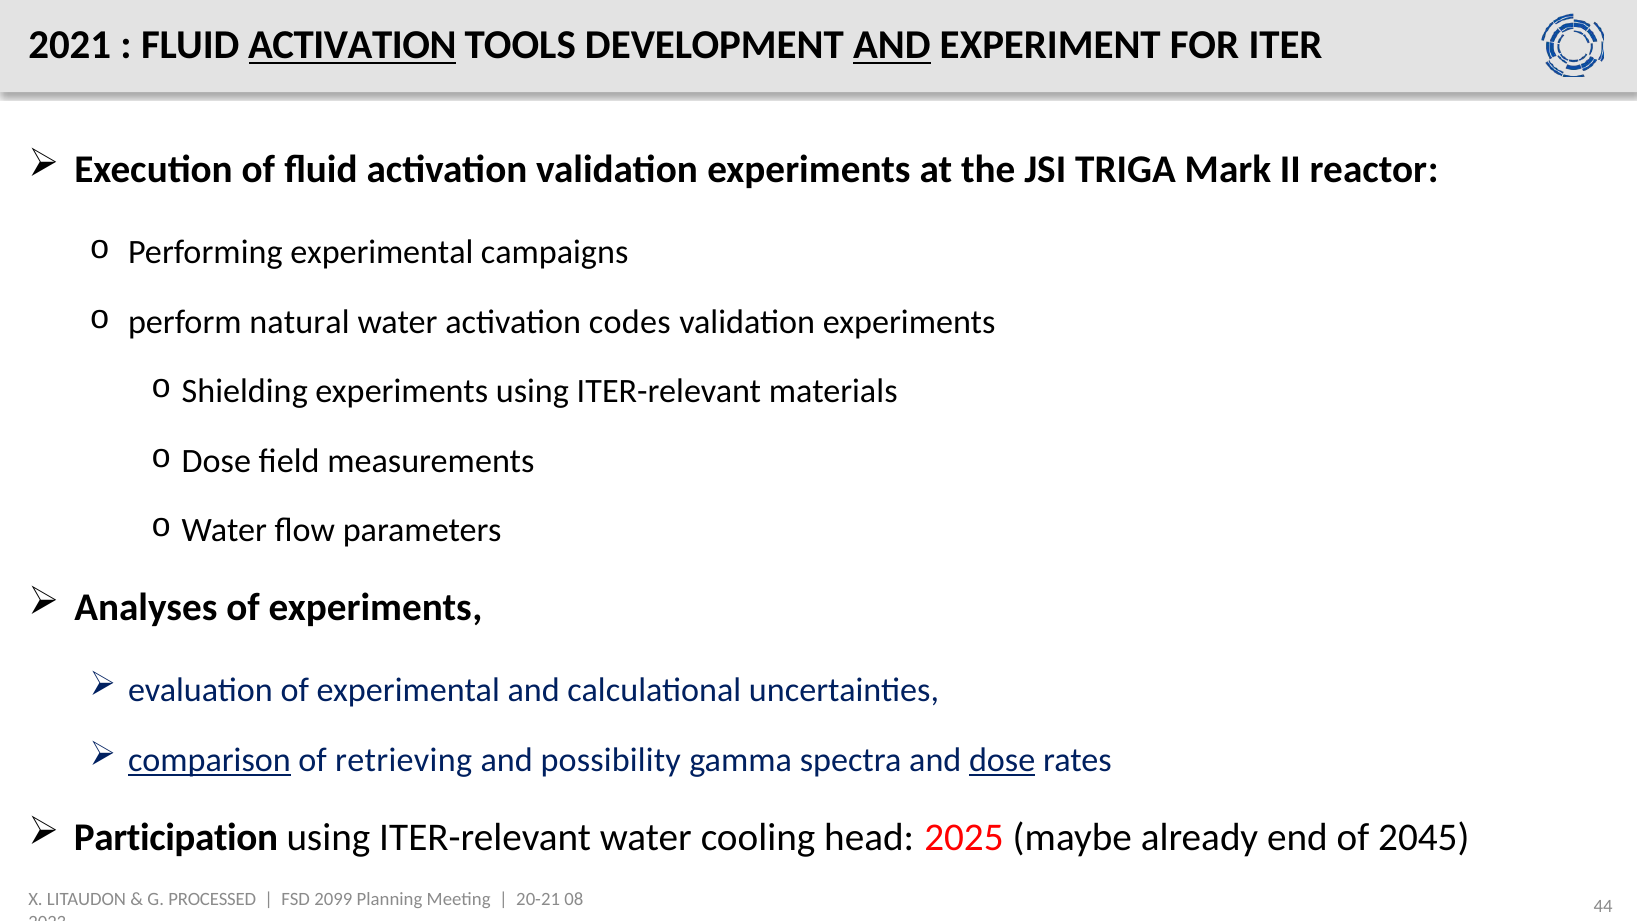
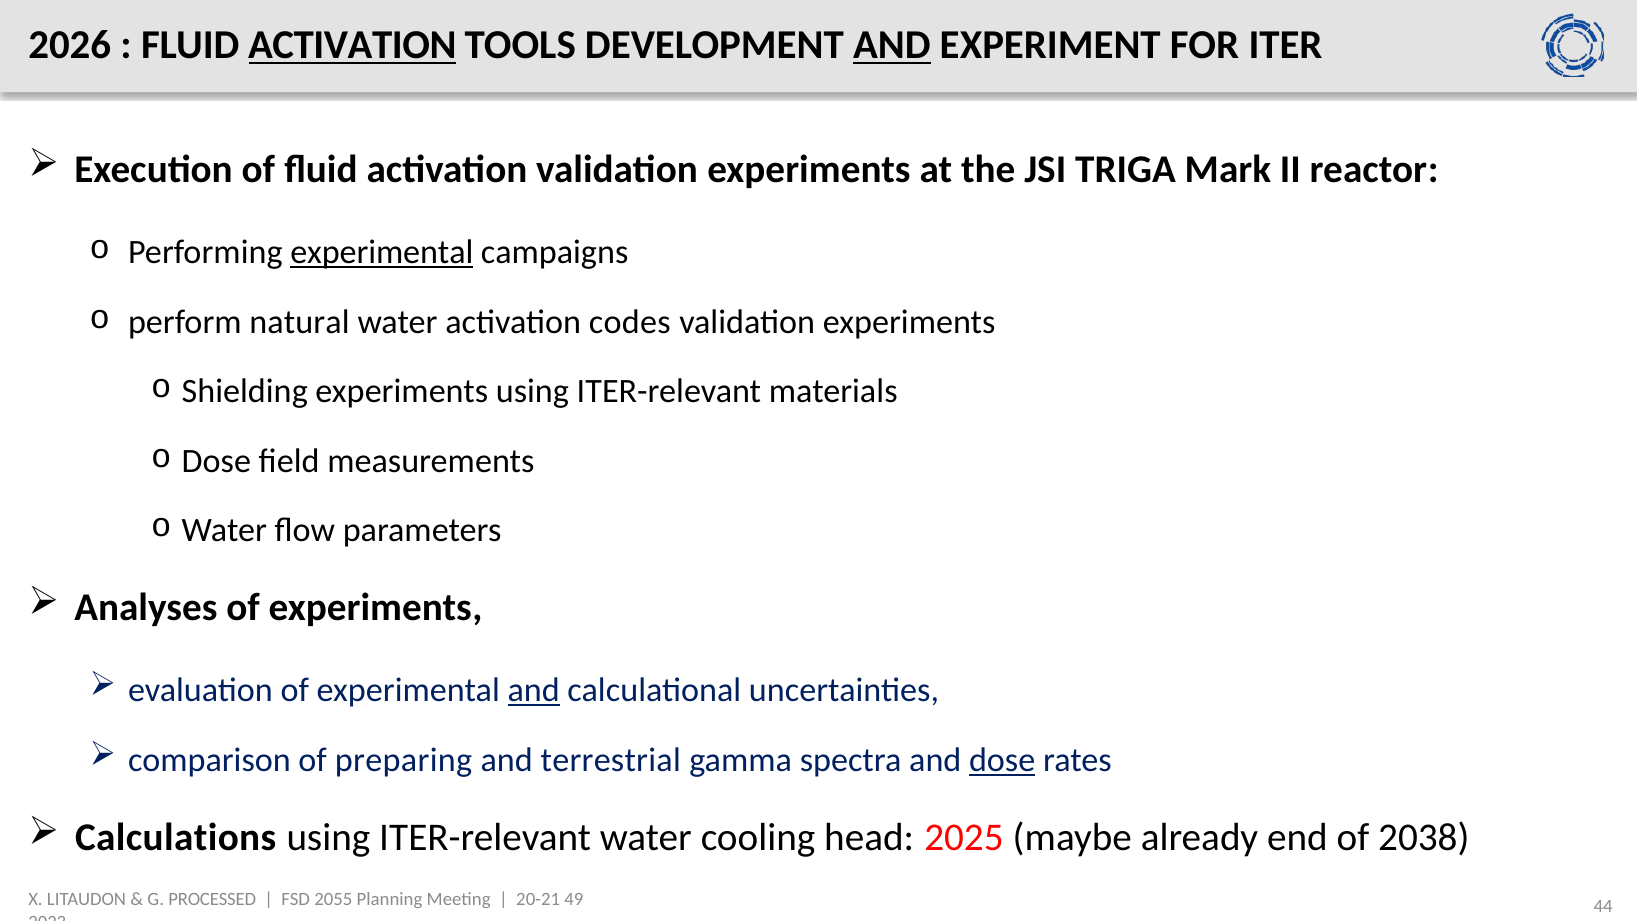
2021: 2021 -> 2026 (70, 45)
experimental underline: none -> present (382, 252)
and underline: none -> present (534, 690)
comparison underline: present -> none (209, 760)
retrieving: retrieving -> preparing (404, 760)
possibility: possibility -> terrestrial (611, 760)
Participation: Participation -> Calculations (176, 837)
2045: 2045 -> 2038 (1424, 837)
2099: 2099 -> 2055 (333, 899)
08: 08 -> 49 (574, 899)
